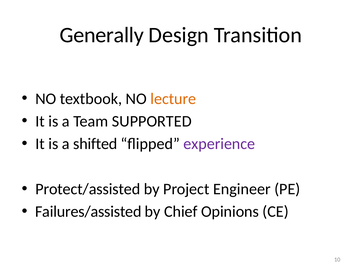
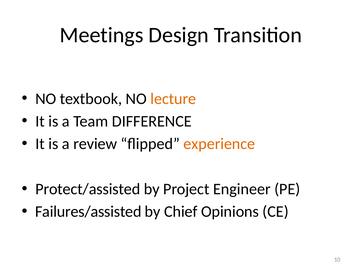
Generally: Generally -> Meetings (102, 35)
SUPPORTED: SUPPORTED -> DIFFERENCE (152, 121)
shifted: shifted -> review (95, 144)
experience colour: purple -> orange (219, 144)
